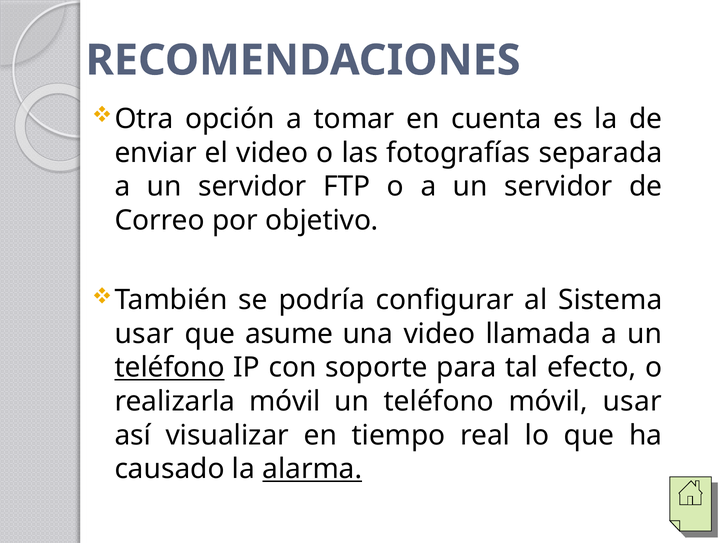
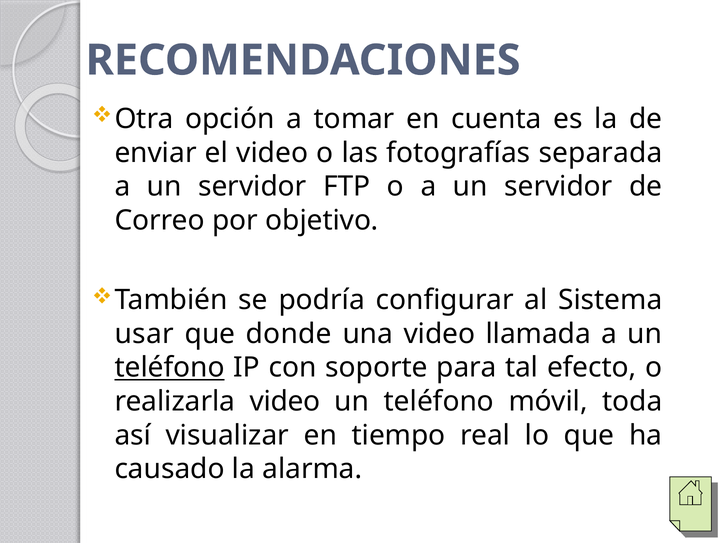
asume: asume -> donde (289, 334)
realizarla móvil: móvil -> video (285, 402)
móvil usar: usar -> toda (632, 402)
alarma underline: present -> none (312, 469)
